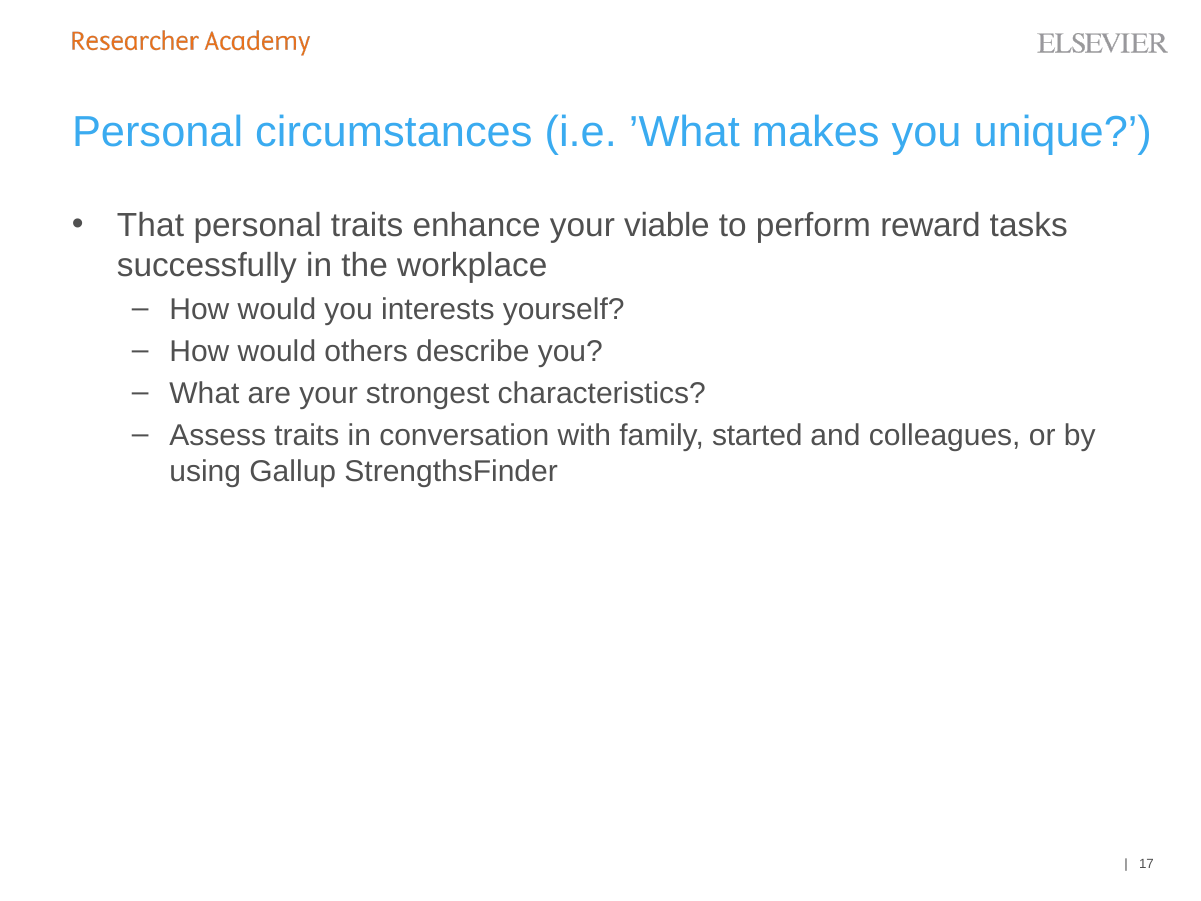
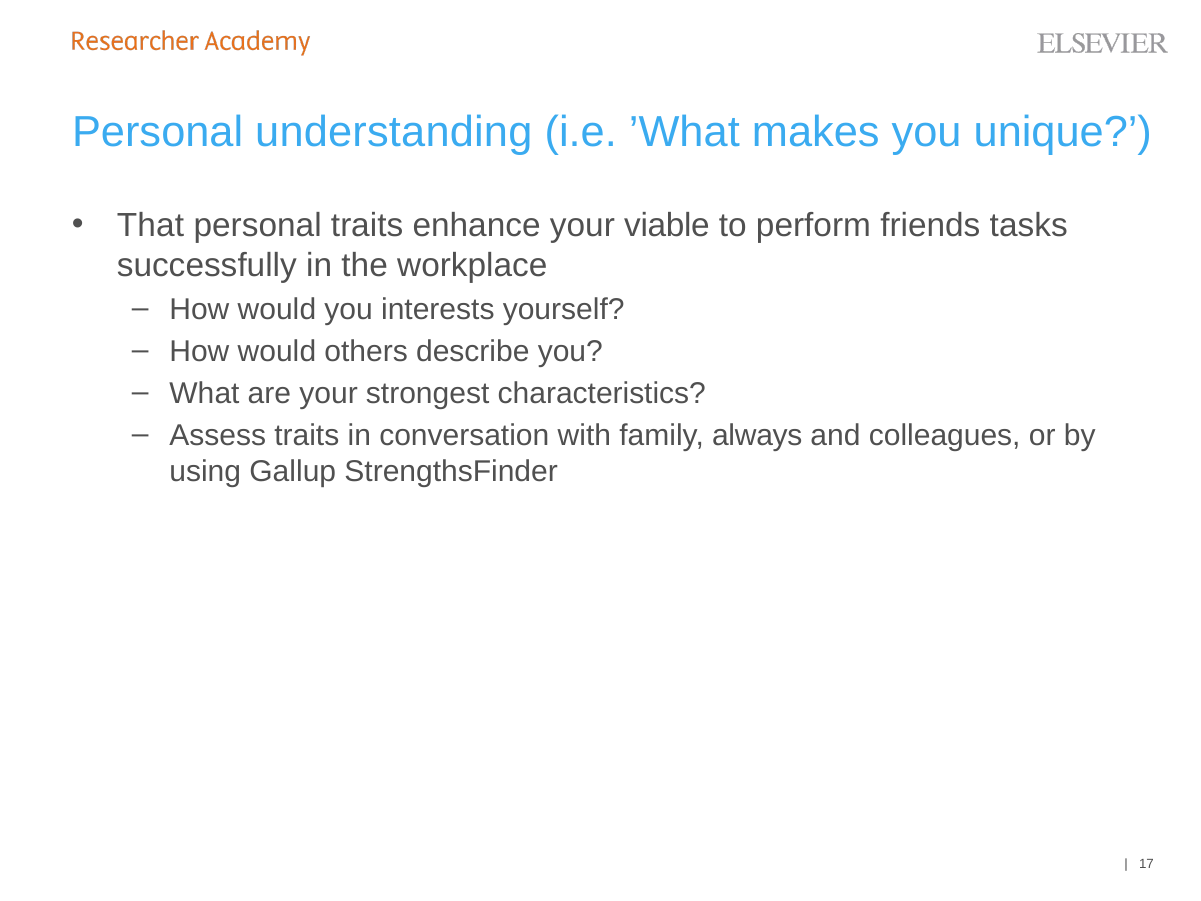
circumstances: circumstances -> understanding (394, 132)
reward: reward -> friends (930, 225)
started: started -> always (757, 435)
